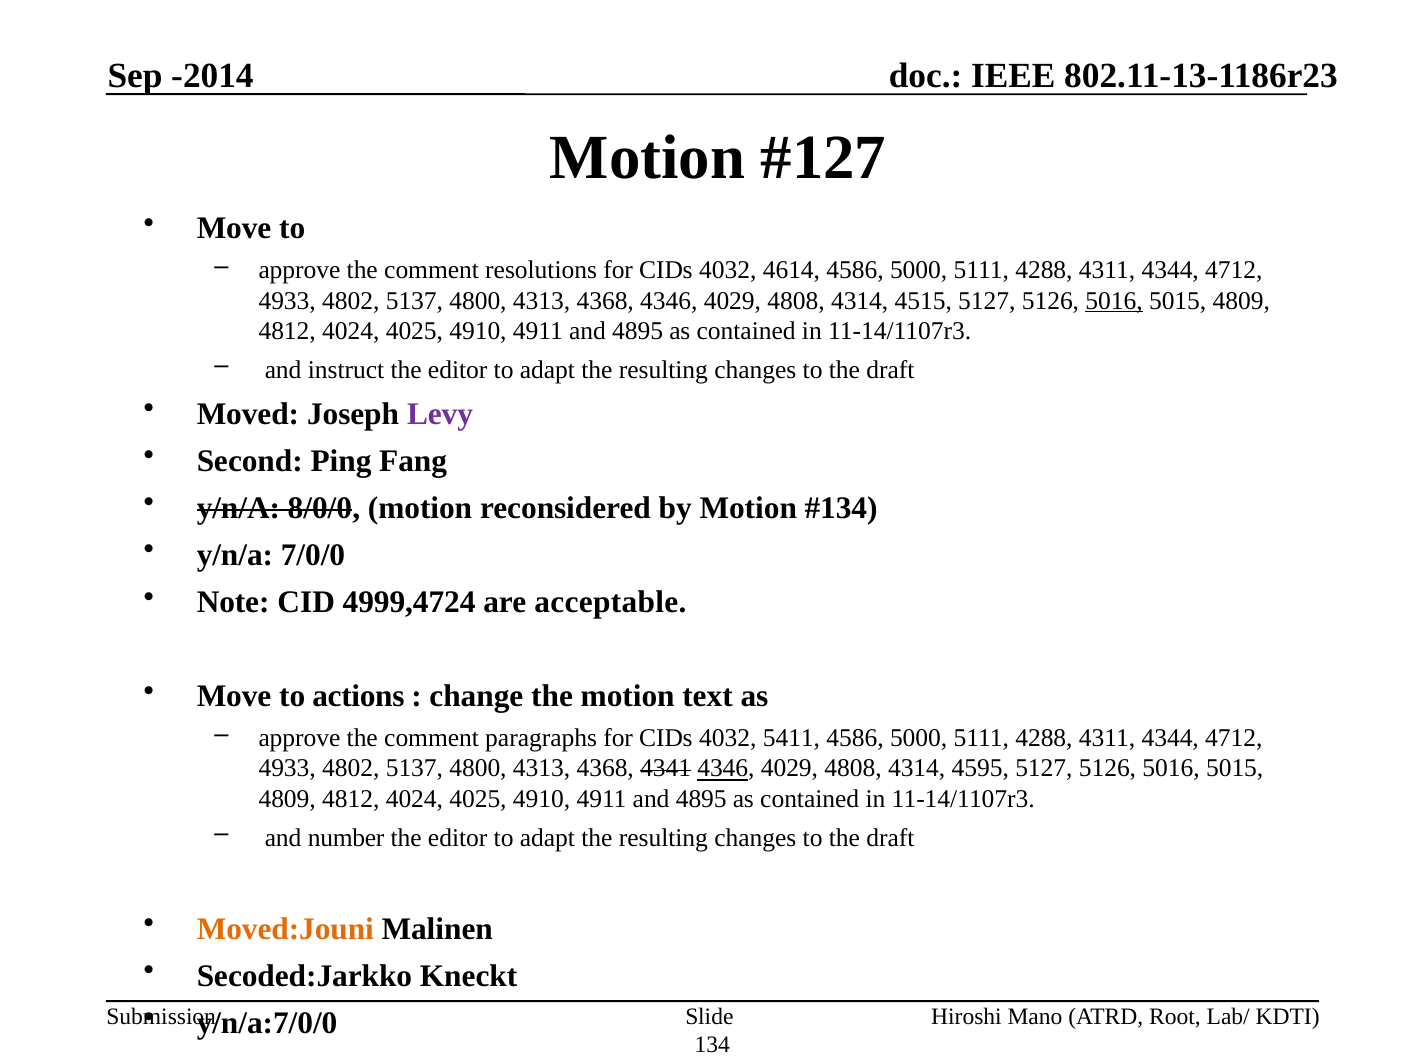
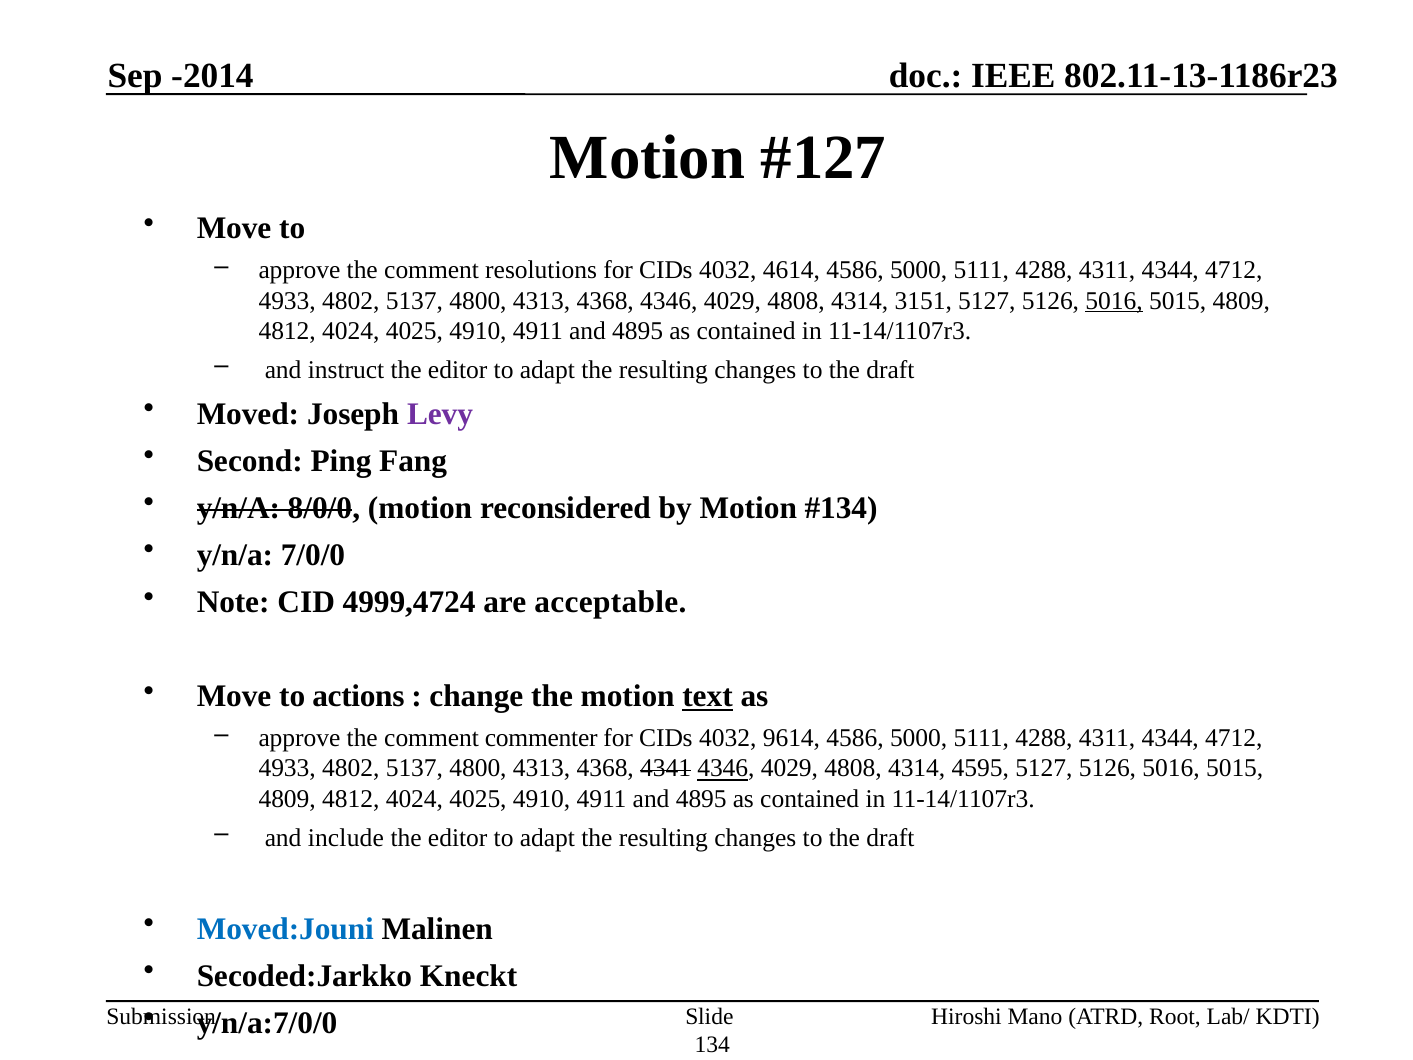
4515: 4515 -> 3151 (923, 301)
text underline: none -> present (708, 696)
paragraphs: paragraphs -> commenter (541, 738)
5411: 5411 -> 9614 (791, 738)
number: number -> include (346, 837)
Moved:Jouni colour: orange -> blue (285, 928)
